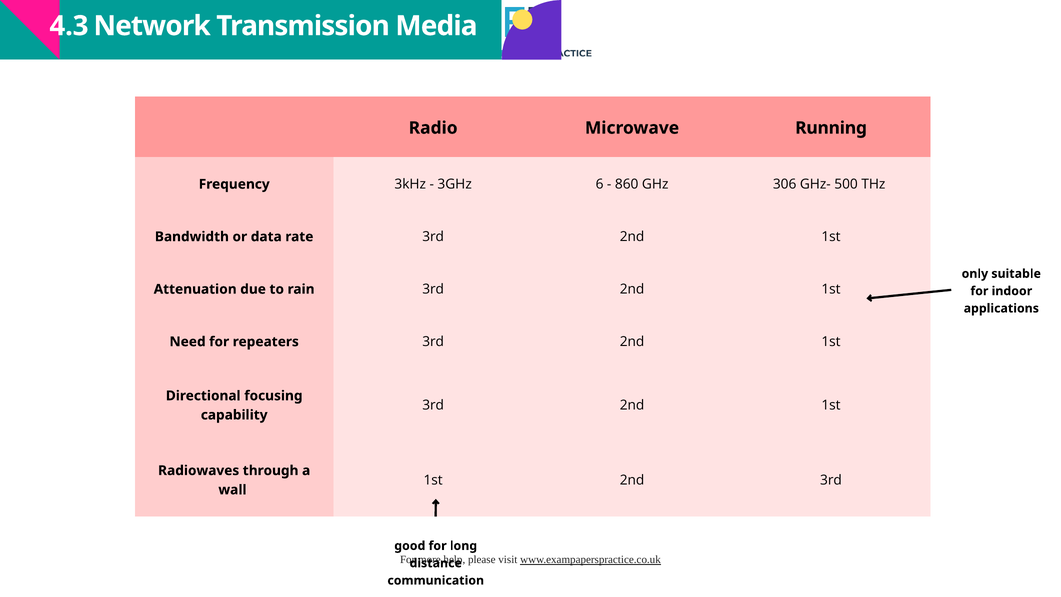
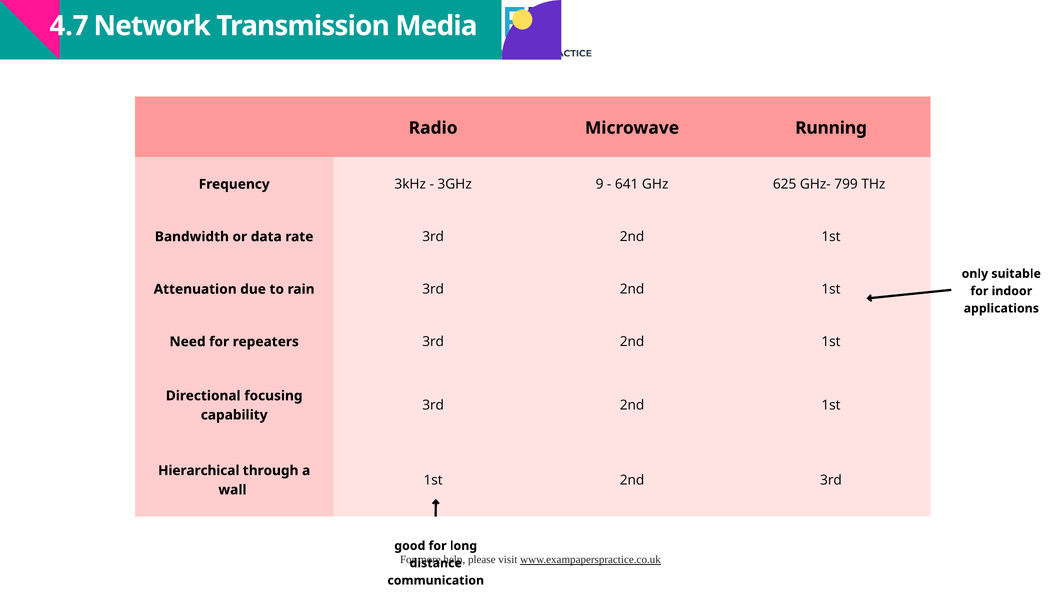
4.3: 4.3 -> 4.7 (69, 26)
6: 6 -> 9 (600, 184)
860: 860 -> 641 (627, 184)
306: 306 -> 625 (785, 184)
500: 500 -> 799 (846, 184)
Radiowaves: Radiowaves -> Hierarchical (199, 470)
